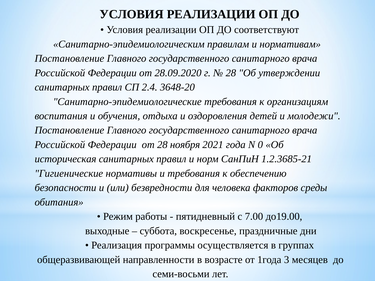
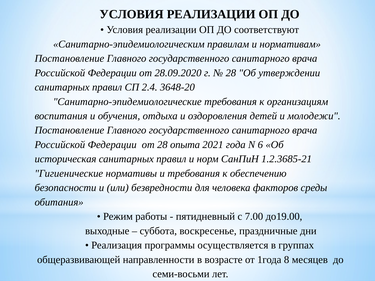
ноября: ноября -> опыта (185, 145)
0: 0 -> 6 (260, 145)
3: 3 -> 8 (287, 260)
